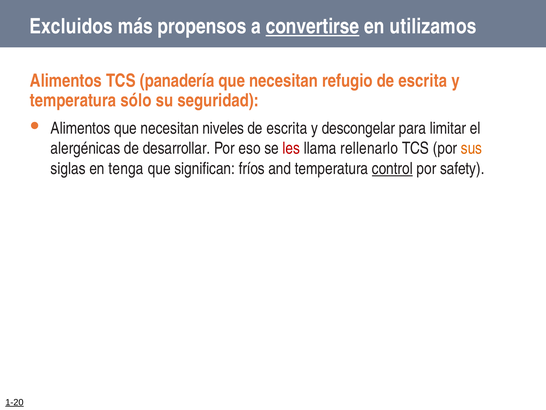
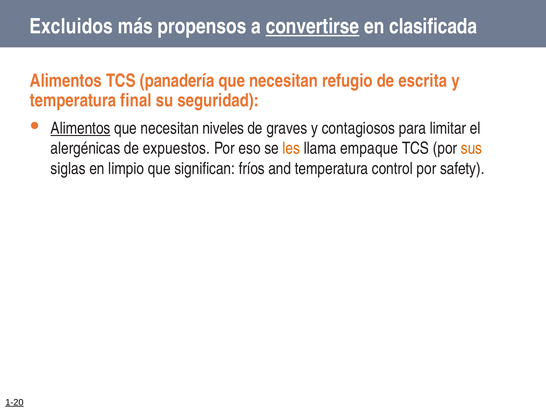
utilizamos: utilizamos -> clasificada (433, 27)
sólo: sólo -> final (136, 100)
Alimentos underline: none -> present (81, 128)
escrita: escrita -> graves (287, 128)
descongelar: descongelar -> contagiosos (358, 128)
desarrollar: desarrollar -> expuestos (176, 148)
les colour: red -> orange (291, 148)
rellenarlo: rellenarlo -> empaque (369, 148)
tenga: tenga -> limpio (126, 168)
control underline: present -> none (392, 168)
